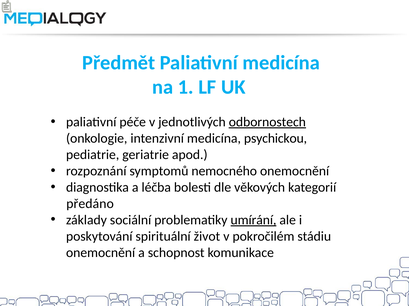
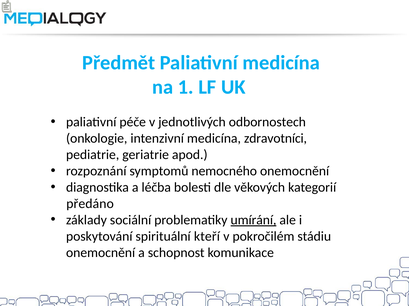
odbornostech underline: present -> none (267, 122)
psychickou: psychickou -> zdravotníci (275, 139)
život: život -> kteří (207, 237)
